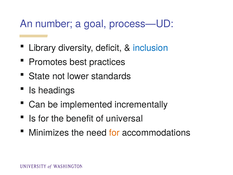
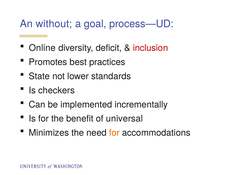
number: number -> without (54, 24)
Library: Library -> Online (42, 48)
inclusion colour: blue -> red (150, 48)
headings: headings -> checkers (56, 90)
